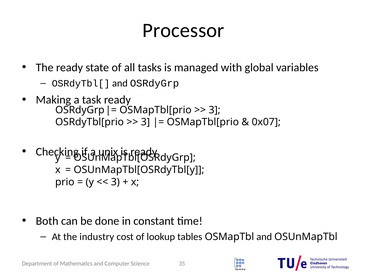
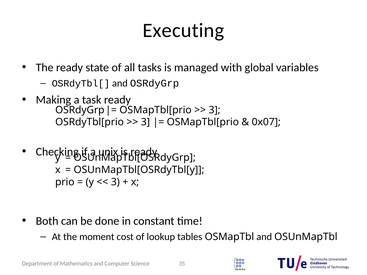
Processor: Processor -> Executing (183, 30)
industry: industry -> moment (97, 237)
